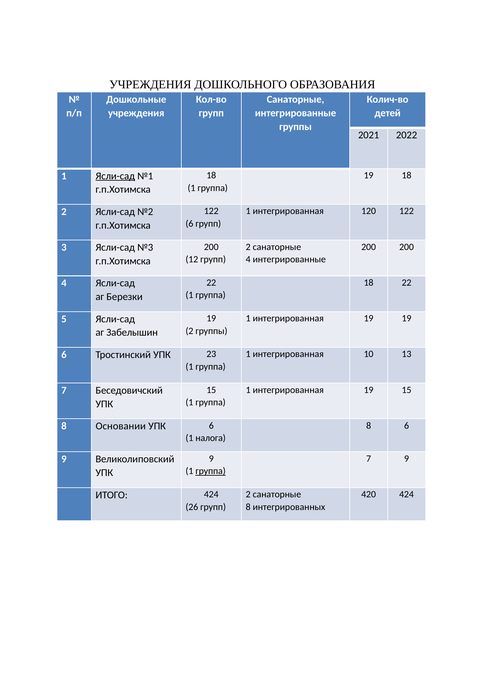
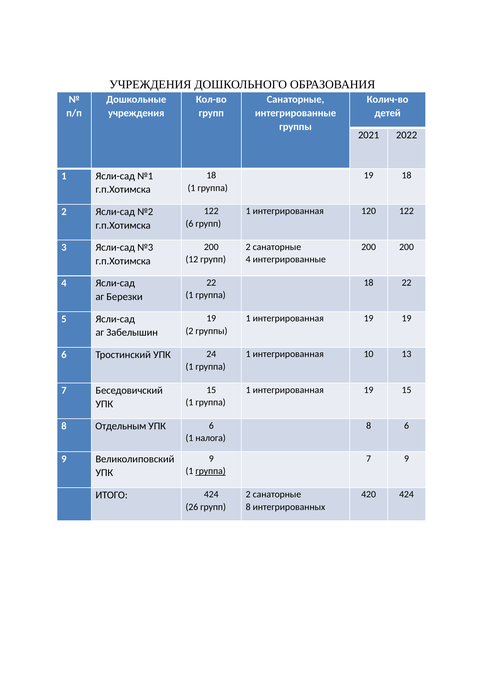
Ясли-сад underline: present -> none (115, 176)
23: 23 -> 24 (211, 355)
Основании: Основании -> Отдельным (121, 427)
